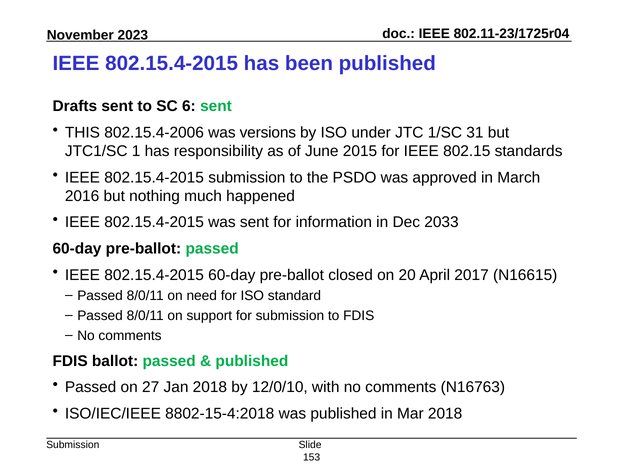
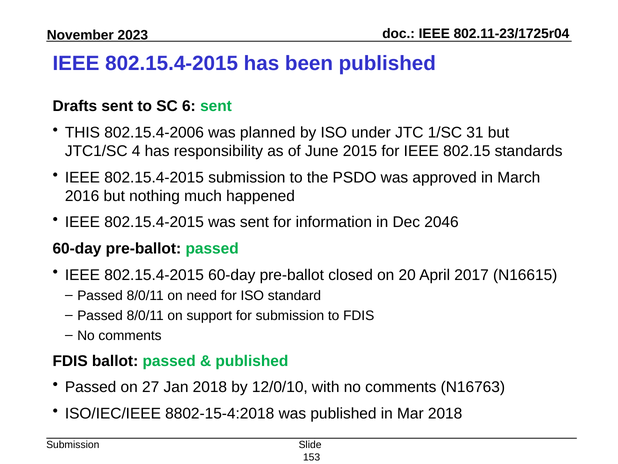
versions: versions -> planned (268, 132)
1: 1 -> 4 (136, 151)
2033: 2033 -> 2046 (441, 222)
